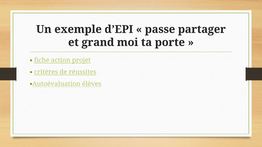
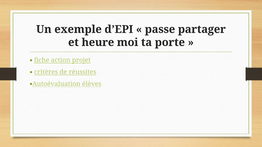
grand: grand -> heure (98, 42)
